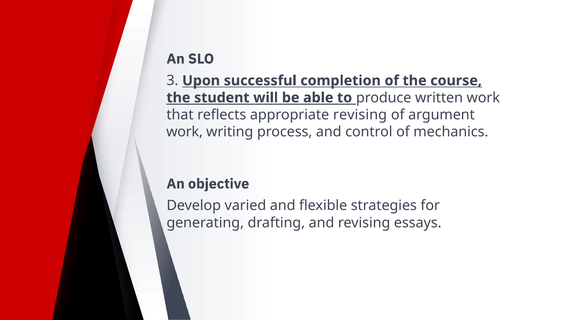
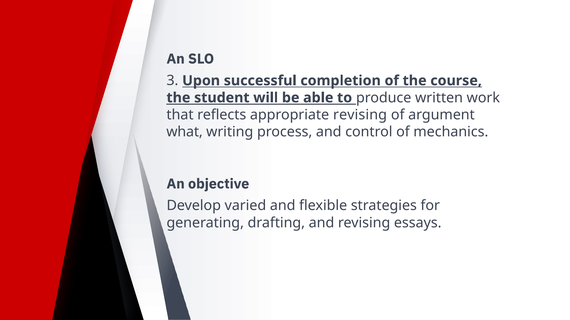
work: work -> what (185, 132)
